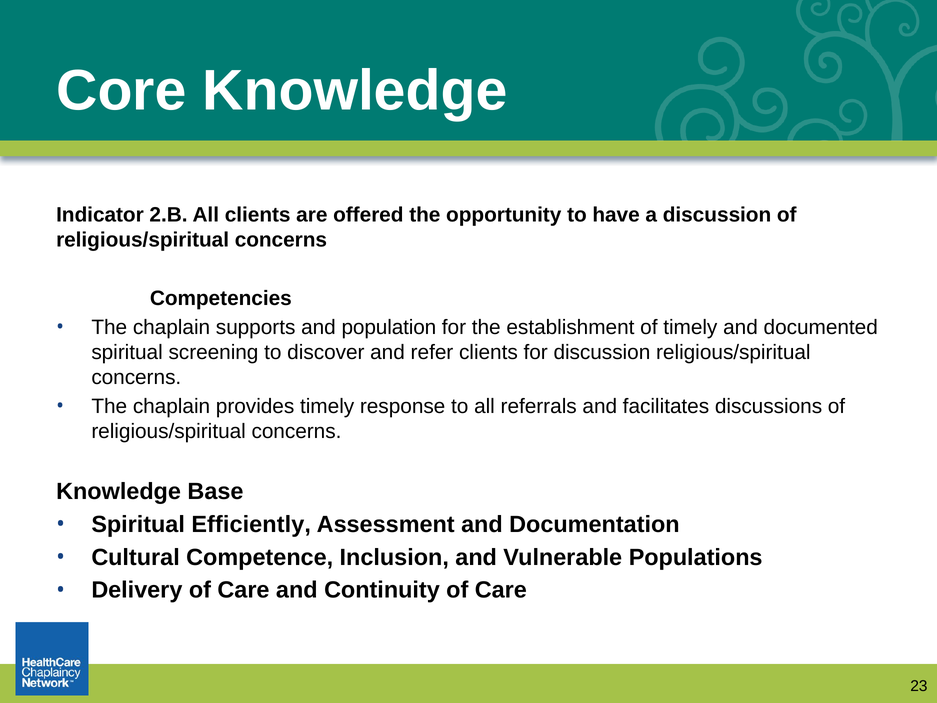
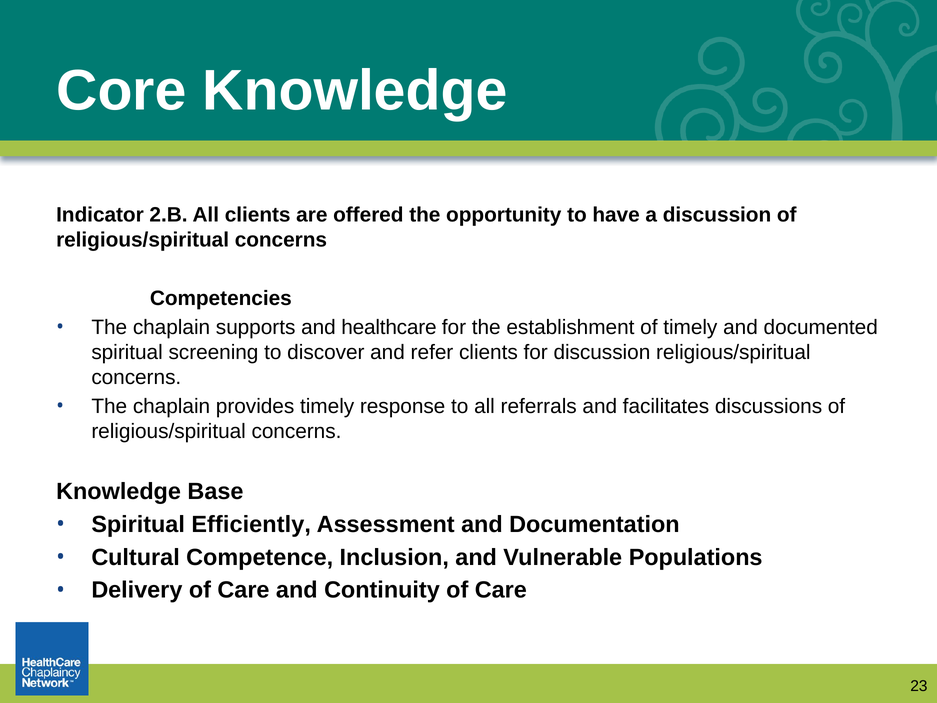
population: population -> healthcare (389, 327)
